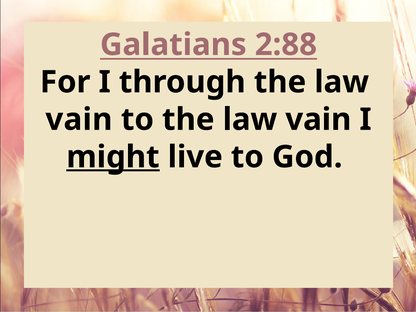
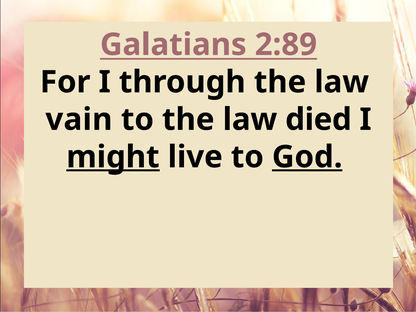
2:88: 2:88 -> 2:89 (286, 45)
to the law vain: vain -> died (318, 120)
God underline: none -> present (307, 157)
